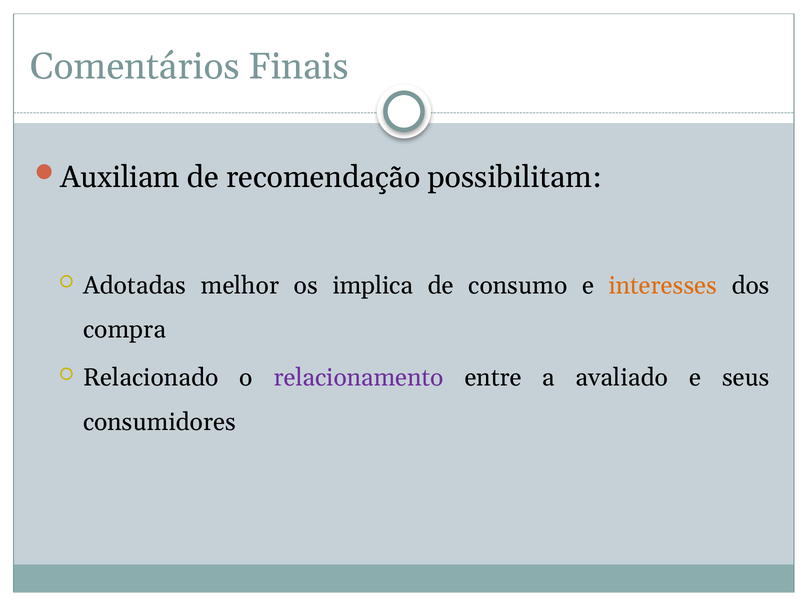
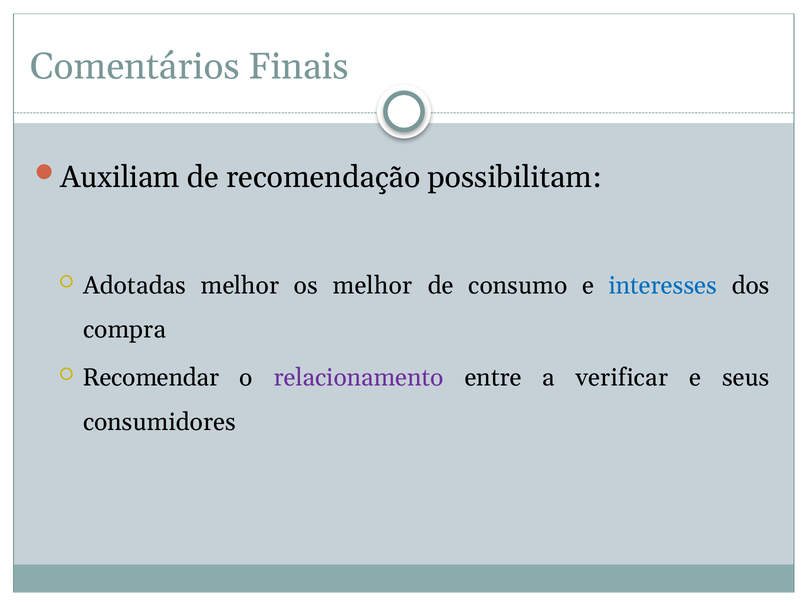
os implica: implica -> melhor (373, 285)
interesses colour: orange -> blue (663, 285)
Relacionado: Relacionado -> Recomendar (151, 378)
avaliado: avaliado -> verificar (622, 378)
